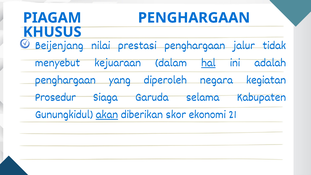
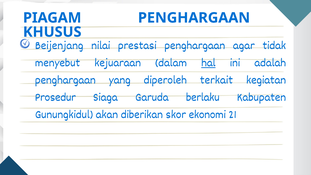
jalur: jalur -> agar (244, 45)
negara: negara -> terkait (216, 79)
selama: selama -> berlaku (203, 97)
akan underline: present -> none (107, 114)
